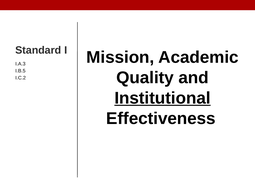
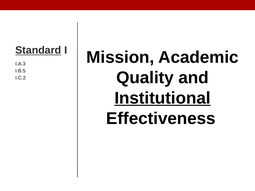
Standard underline: none -> present (38, 50)
